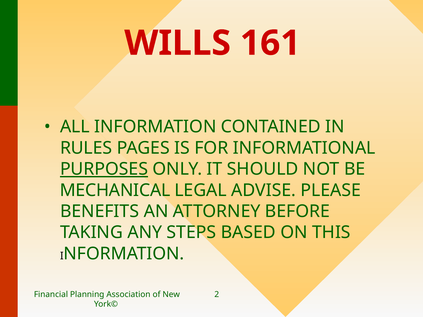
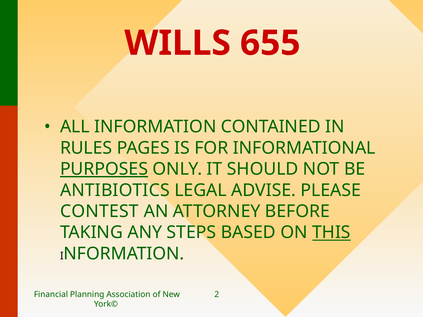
161: 161 -> 655 (270, 43)
MECHANICAL: MECHANICAL -> ANTIBIOTICS (115, 190)
BENEFITS: BENEFITS -> CONTEST (99, 212)
THIS underline: none -> present (331, 233)
